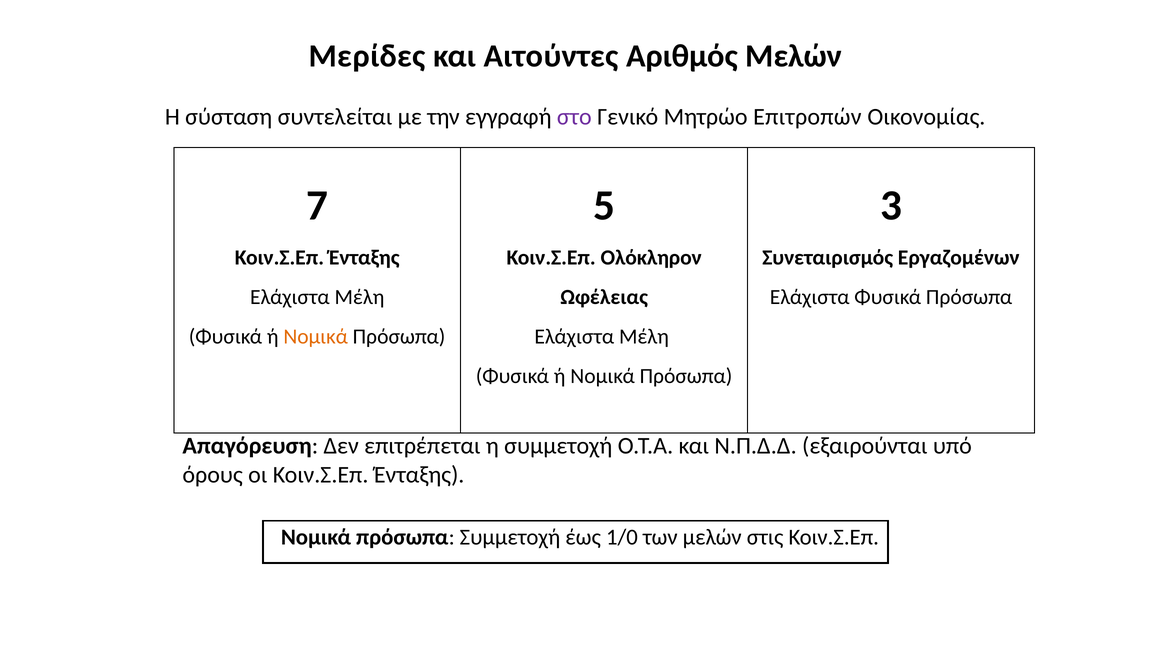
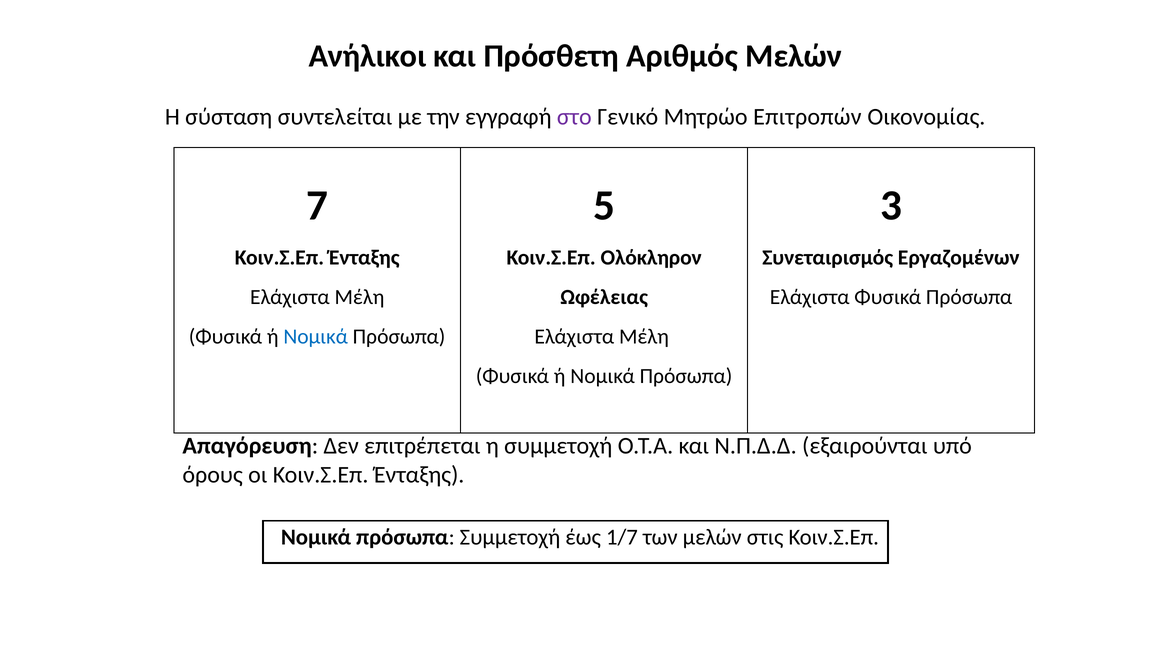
Μερίδες: Μερίδες -> Ανήλικοι (367, 56)
Αιτούντες: Αιτούντες -> Πρόσθετη (551, 56)
Νομικά colour: orange -> blue (316, 337)
1/0: 1/0 -> 1/7 (622, 538)
